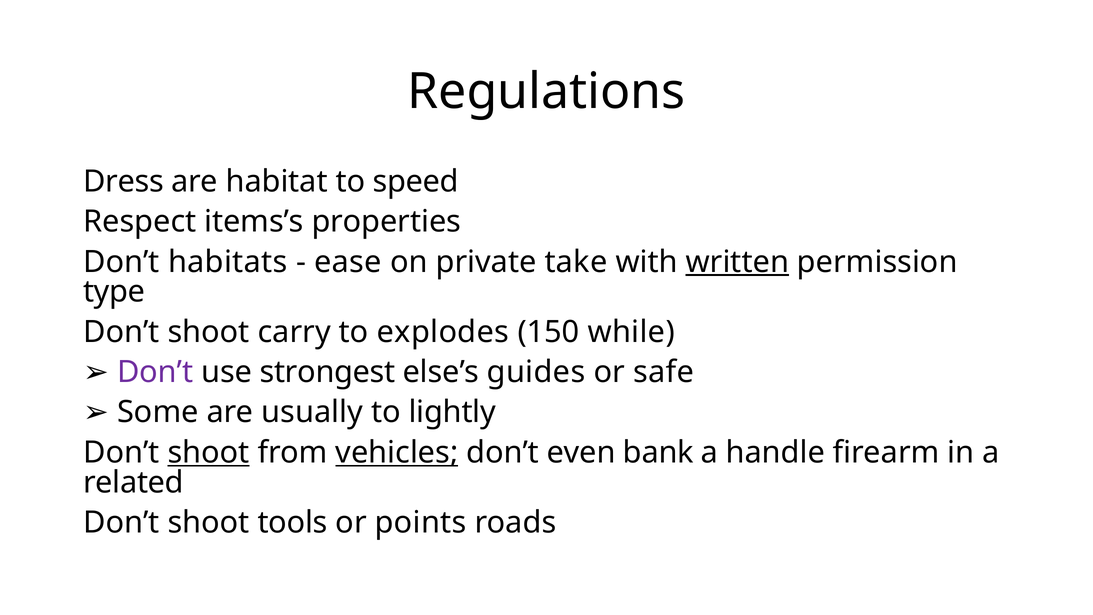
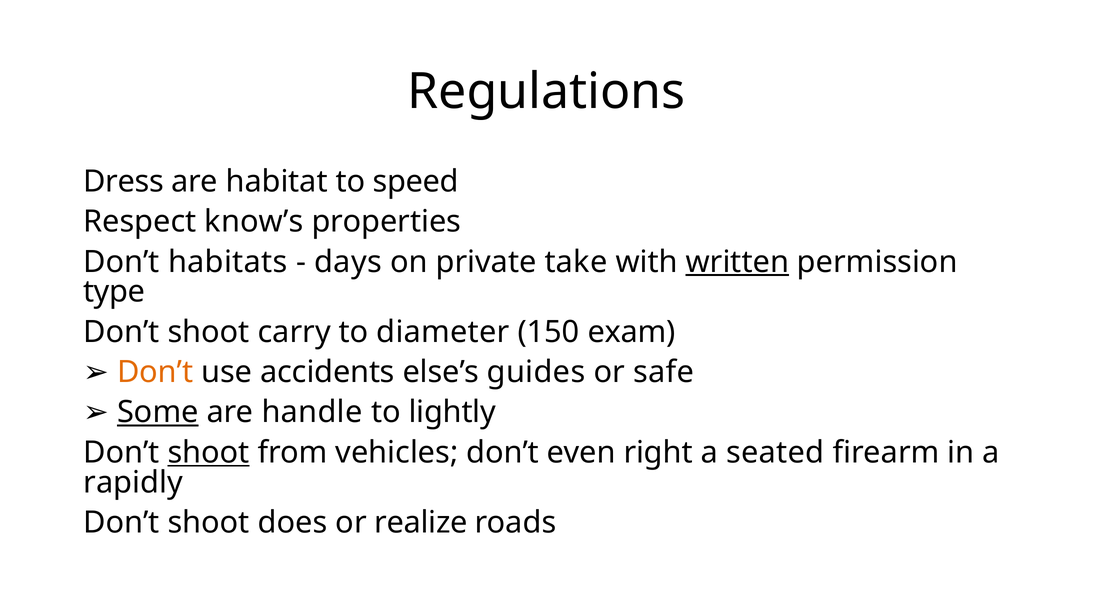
items’s: items’s -> know’s (254, 222)
ease: ease -> days (348, 262)
explodes: explodes -> diameter (443, 332)
while: while -> exam (632, 332)
Don’t colour: purple -> orange (155, 372)
strongest: strongest -> accidents (327, 372)
Some underline: none -> present (158, 412)
usually: usually -> handle (312, 412)
vehicles underline: present -> none (397, 452)
bank: bank -> right (658, 452)
handle: handle -> seated (775, 452)
related: related -> rapidly (133, 482)
tools: tools -> does (292, 522)
points: points -> realize (421, 522)
